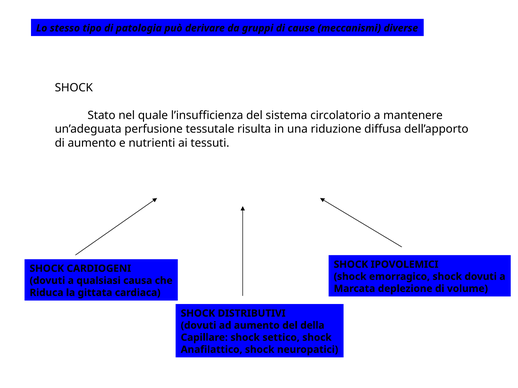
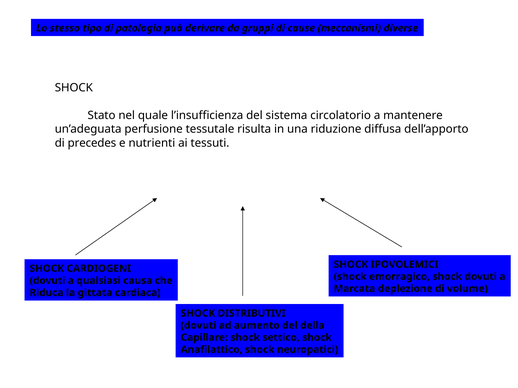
di aumento: aumento -> precedes (92, 143)
